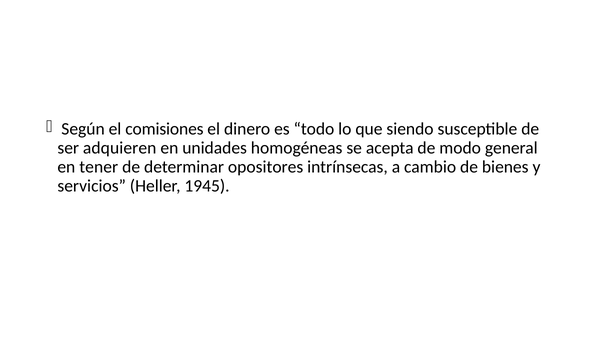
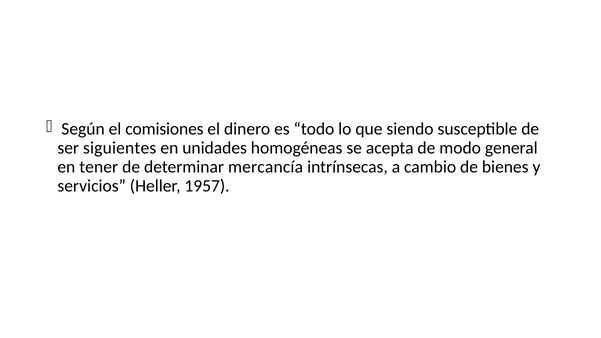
adquieren: adquieren -> siguientes (120, 148)
opositores: opositores -> mercancía (266, 167)
1945: 1945 -> 1957 (207, 186)
